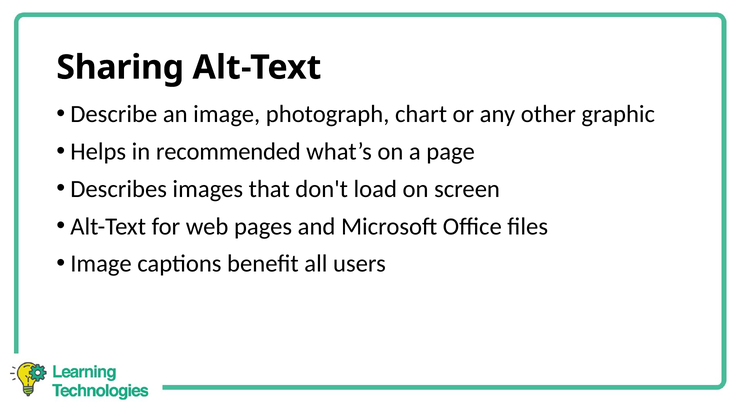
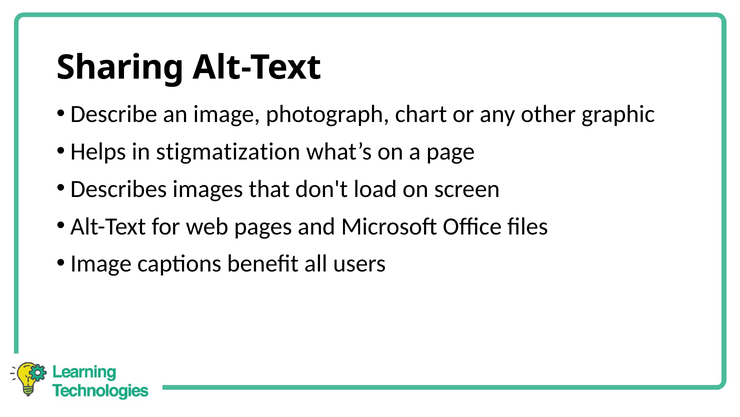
recommended: recommended -> stigmatization (228, 151)
